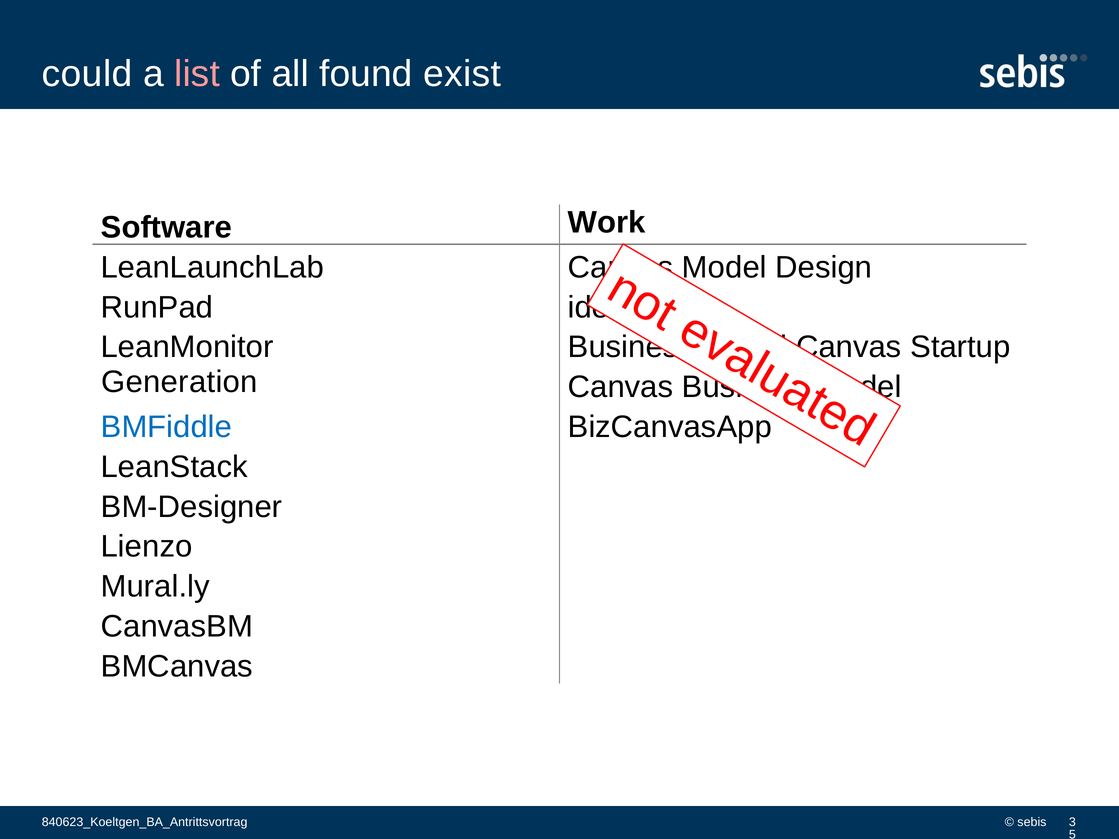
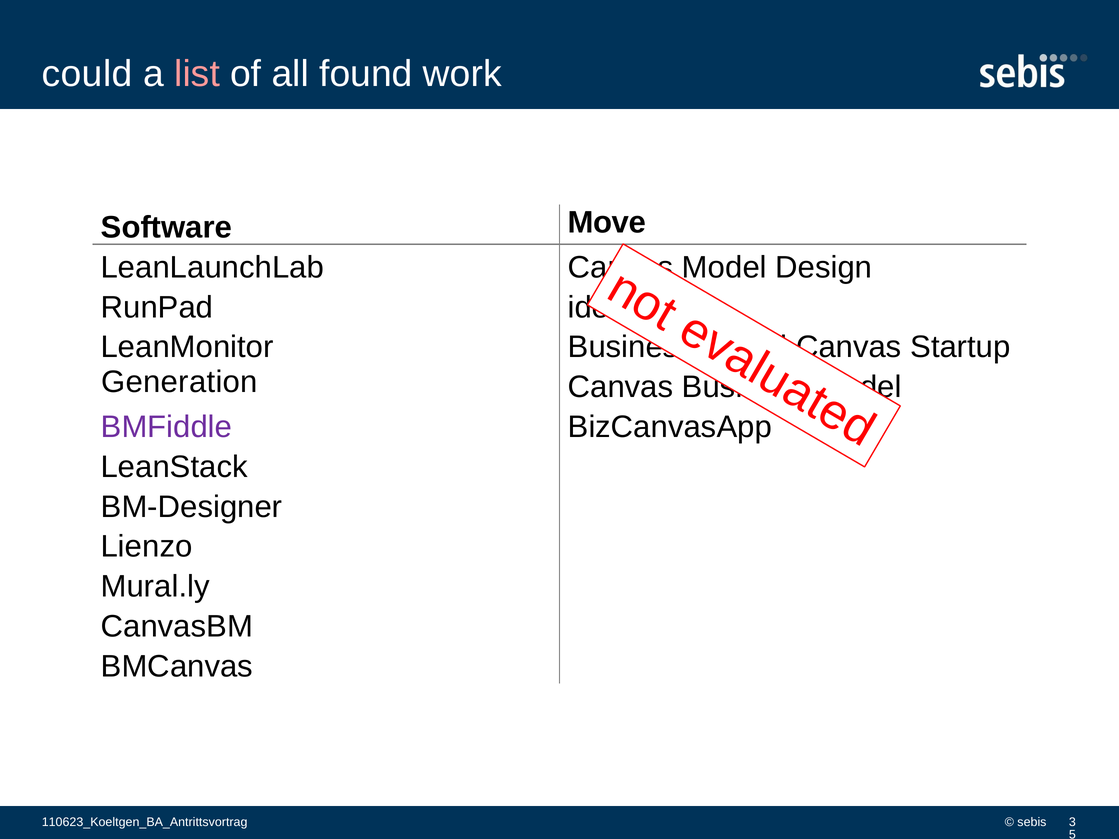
exist: exist -> work (462, 74)
Work: Work -> Move (607, 222)
BMFiddle colour: blue -> purple (167, 427)
840623_Koeltgen_BA_Antrittsvortrag: 840623_Koeltgen_BA_Antrittsvortrag -> 110623_Koeltgen_BA_Antrittsvortrag (145, 822)
